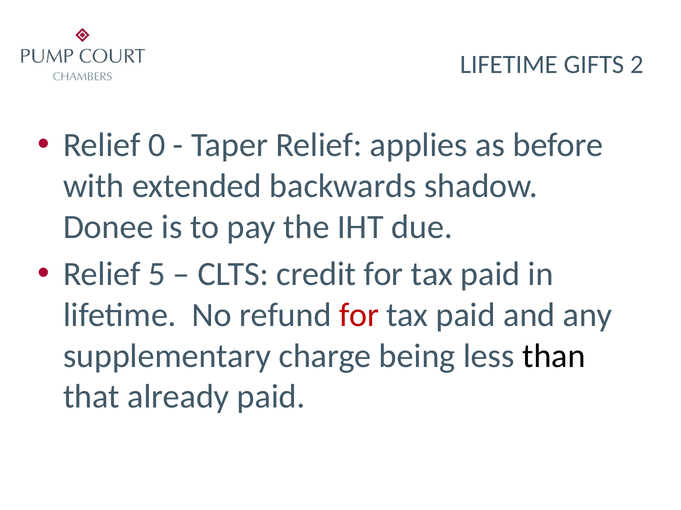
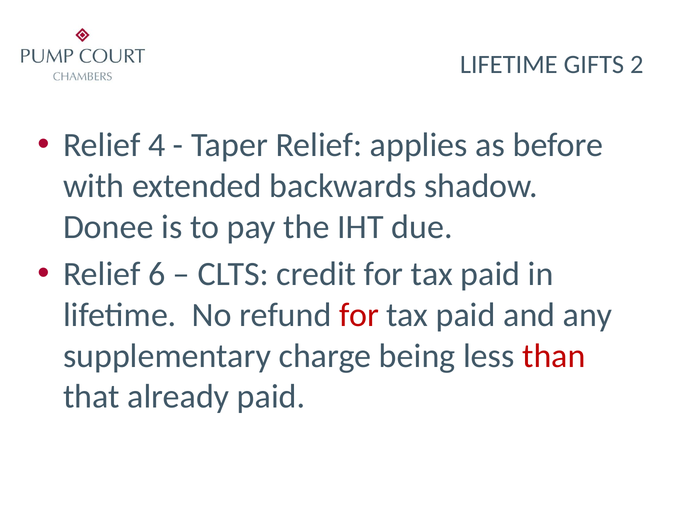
0: 0 -> 4 (157, 145)
5: 5 -> 6 (157, 275)
than colour: black -> red (554, 356)
